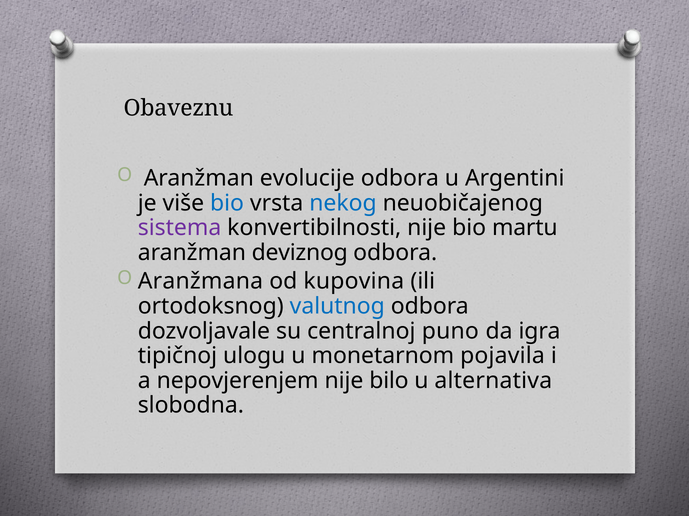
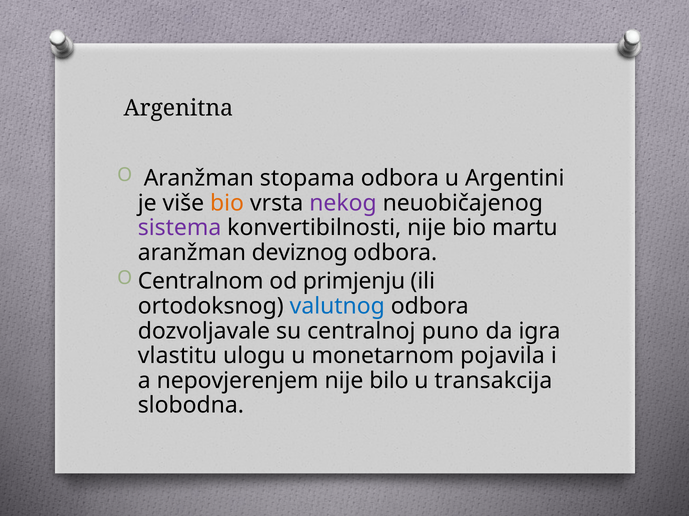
Obaveznu: Obaveznu -> Argenitna (178, 108)
evolucije: evolucije -> stopama (307, 179)
bio colour: blue -> orange (227, 203)
nekog colour: blue -> purple (343, 203)
Aranžmana: Aranžmana -> Centralnom (201, 282)
kupovina: kupovina -> primjenju (354, 282)
tipičnoj: tipičnoj -> vlastitu (177, 356)
alternativa: alternativa -> transakcija (493, 381)
